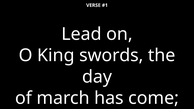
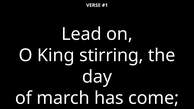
swords: swords -> stirring (111, 55)
